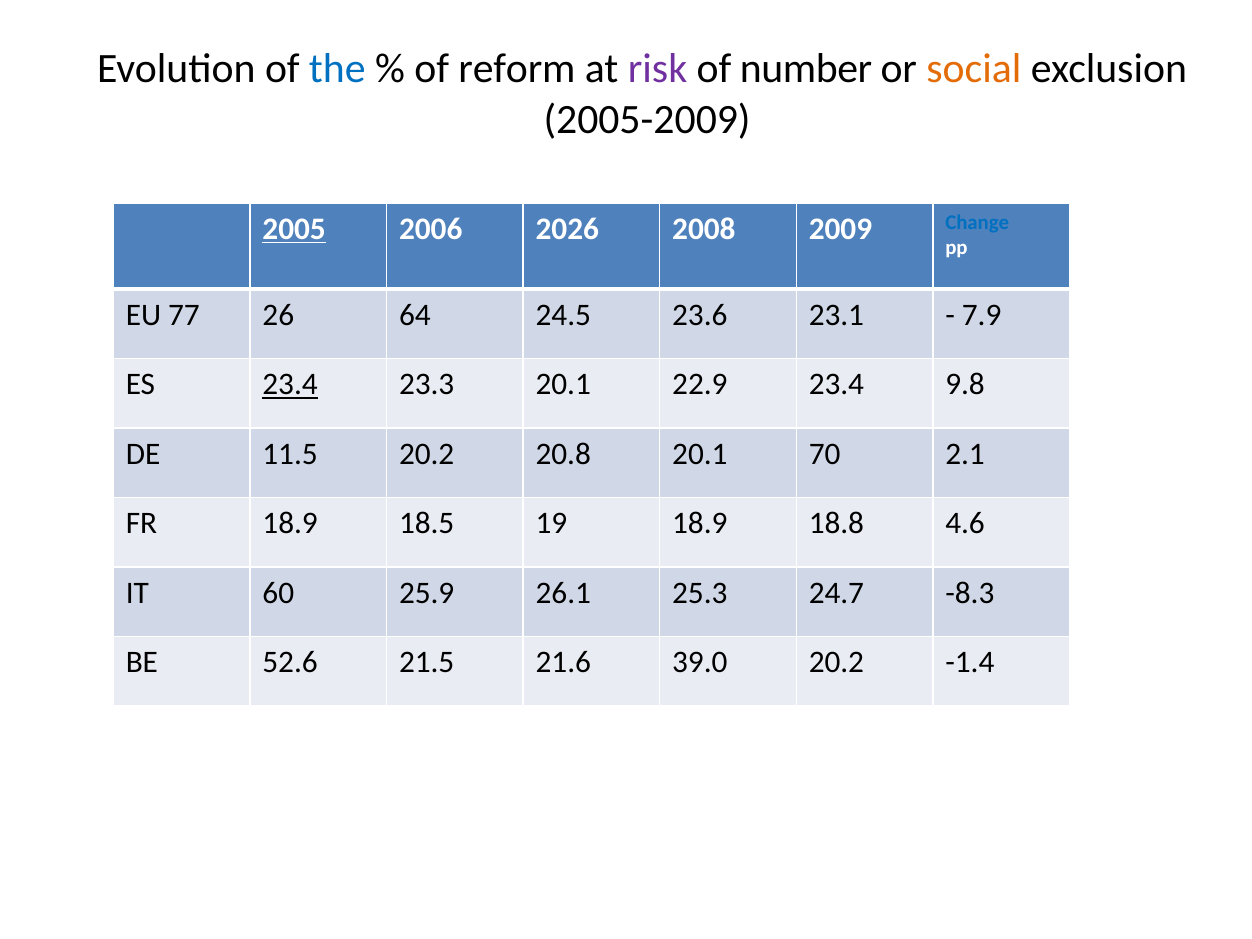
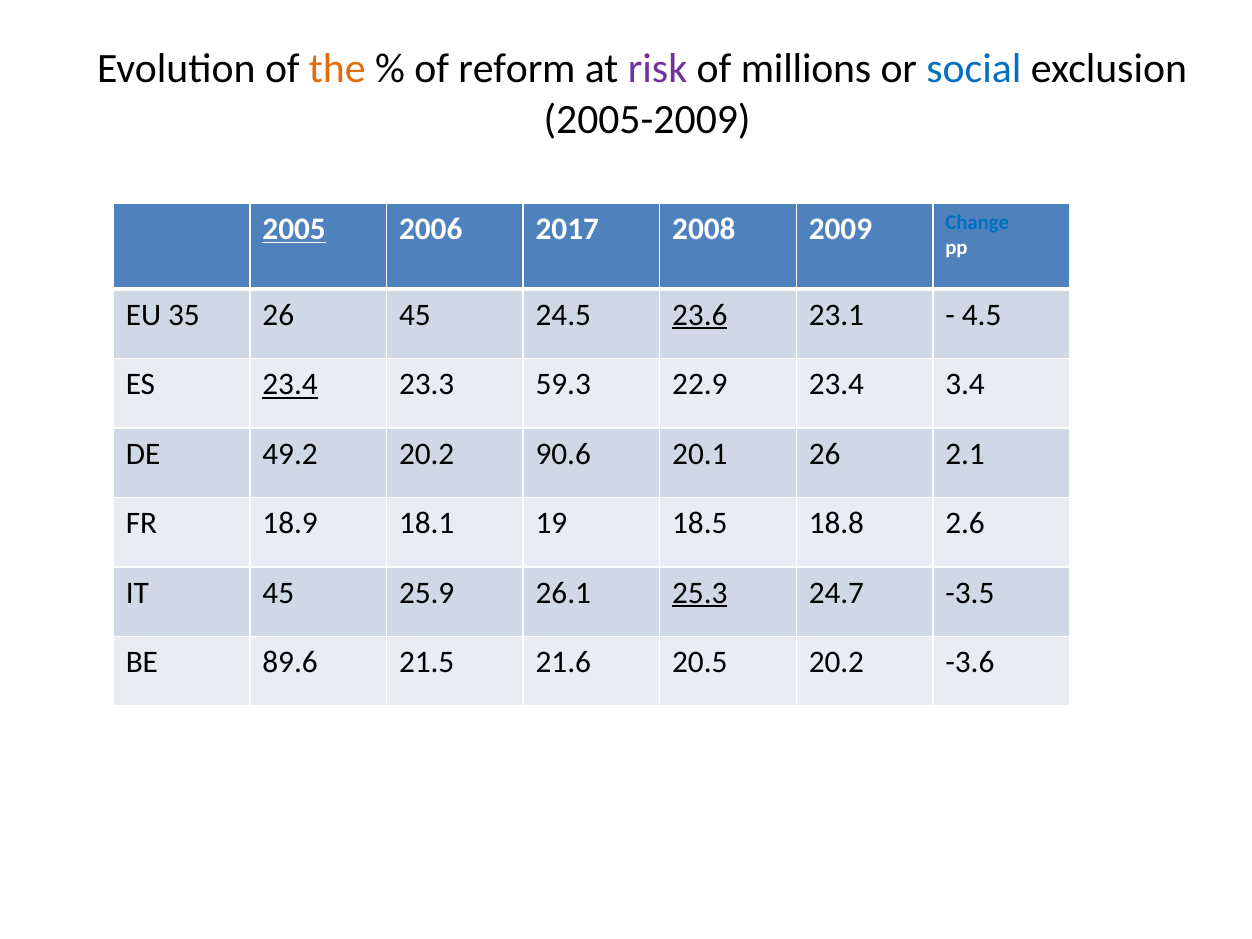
the colour: blue -> orange (337, 69)
number: number -> millions (806, 69)
social colour: orange -> blue (974, 69)
2026: 2026 -> 2017 (567, 229)
77: 77 -> 35 (184, 315)
26 64: 64 -> 45 (415, 315)
23.6 underline: none -> present (700, 315)
7.9: 7.9 -> 4.5 (982, 315)
23.3 20.1: 20.1 -> 59.3 (563, 384)
9.8: 9.8 -> 3.4 (965, 384)
11.5: 11.5 -> 49.2 (290, 454)
20.8: 20.8 -> 90.6 (563, 454)
20.1 70: 70 -> 26 (825, 454)
18.5: 18.5 -> 18.1 (427, 523)
19 18.9: 18.9 -> 18.5 (700, 523)
4.6: 4.6 -> 2.6 (965, 523)
IT 60: 60 -> 45 (278, 593)
25.3 underline: none -> present (700, 593)
-8.3: -8.3 -> -3.5 (970, 593)
52.6: 52.6 -> 89.6 (290, 662)
39.0: 39.0 -> 20.5 (700, 662)
-1.4: -1.4 -> -3.6 (970, 662)
